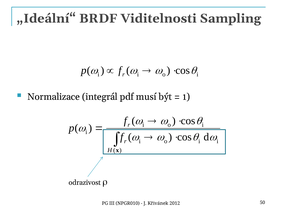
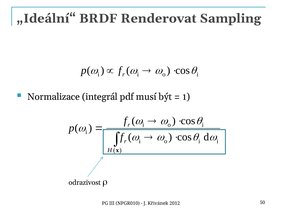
Viditelnosti: Viditelnosti -> Renderovat (159, 18)
